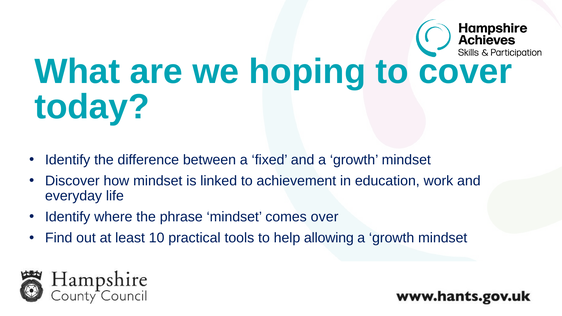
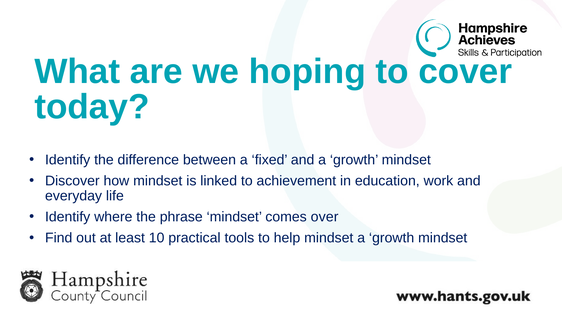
help allowing: allowing -> mindset (329, 238)
